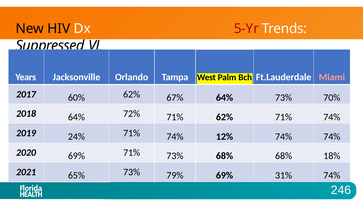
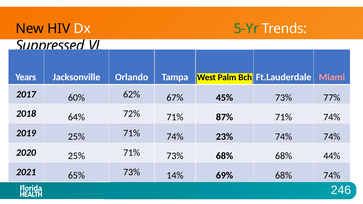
5-Yr colour: red -> green (246, 29)
67% 64%: 64% -> 45% (225, 98)
70%: 70% -> 77% (332, 98)
71% 62%: 62% -> 87% (225, 117)
2019 24%: 24% -> 25% (76, 137)
12%: 12% -> 23% (225, 137)
2020 69%: 69% -> 25% (76, 156)
18%: 18% -> 44% (332, 156)
79%: 79% -> 14% (175, 176)
69% 31%: 31% -> 68% (284, 176)
